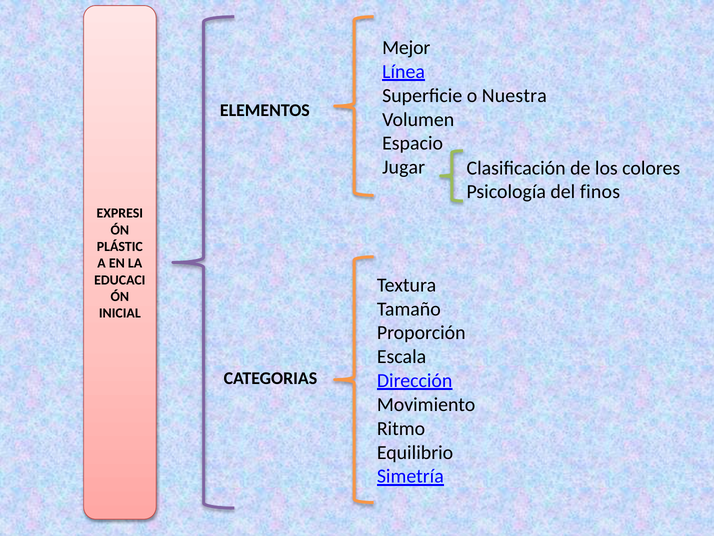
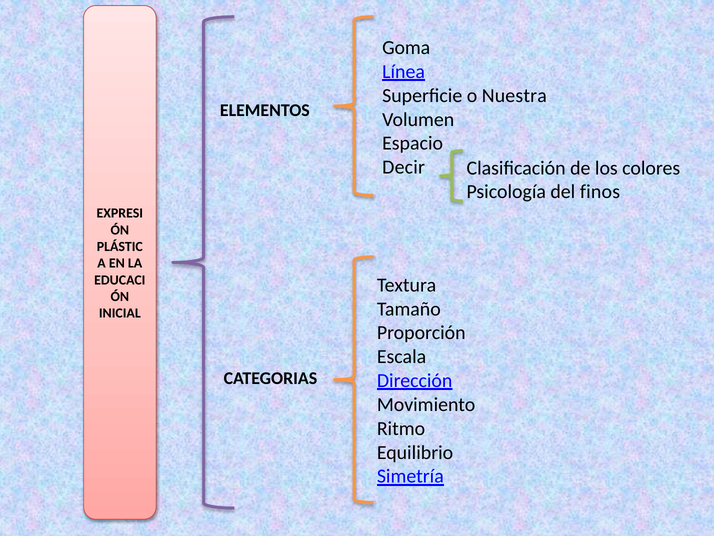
Mejor: Mejor -> Goma (406, 48)
Jugar: Jugar -> Decir (404, 167)
